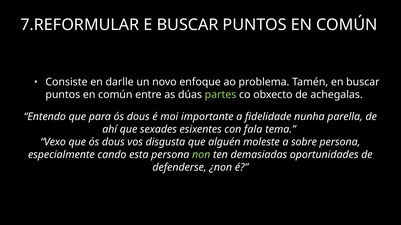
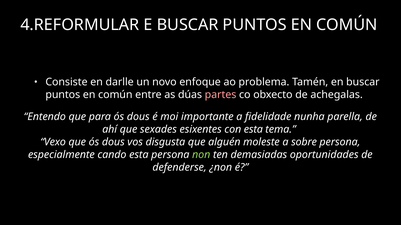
7.REFORMULAR: 7.REFORMULAR -> 4.REFORMULAR (80, 25)
partes colour: light green -> pink (221, 95)
con fala: fala -> esta (253, 130)
